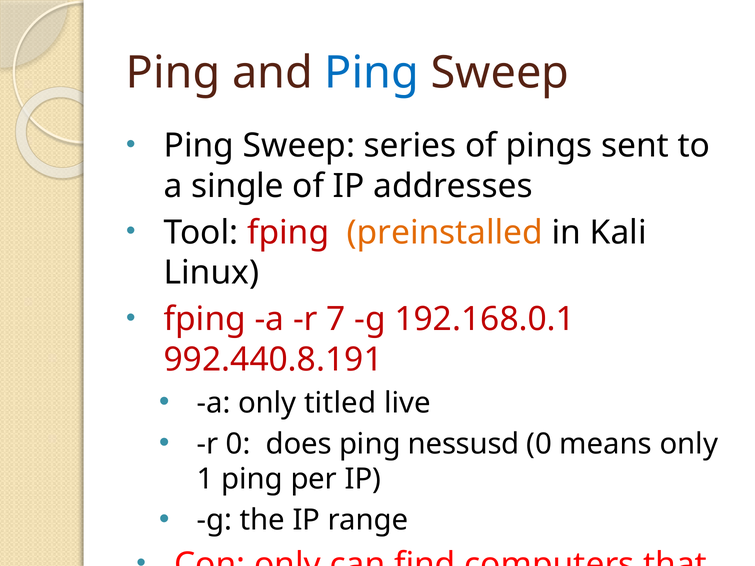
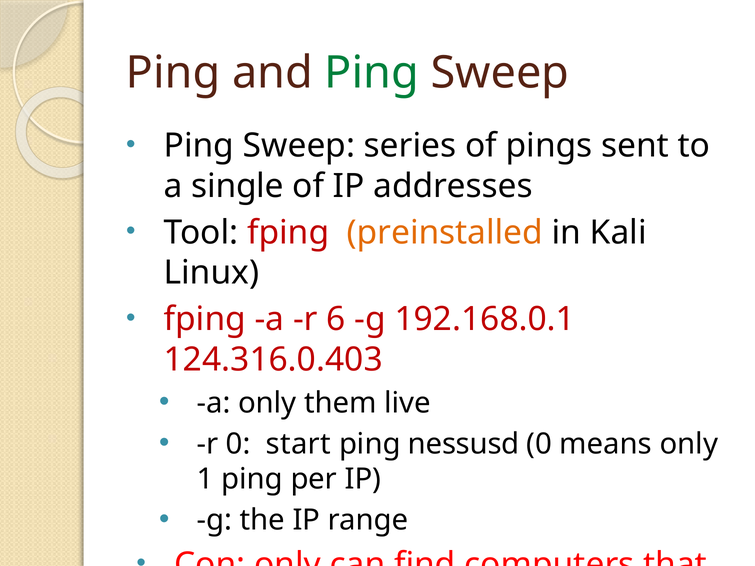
Ping colour: blue -> green (372, 73)
7: 7 -> 6 (336, 320)
992.440.8.191: 992.440.8.191 -> 124.316.0.403 (273, 360)
titled: titled -> them (340, 403)
does: does -> start (298, 444)
